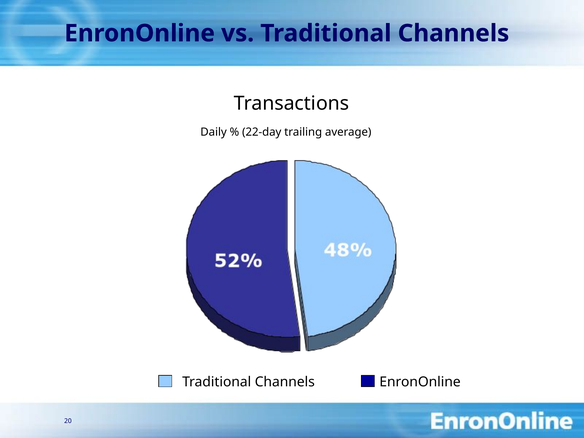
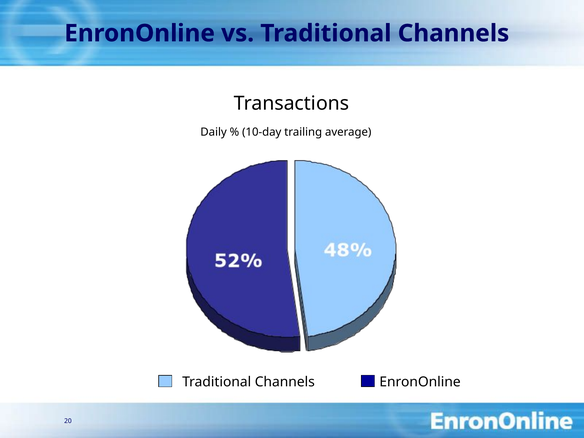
22-day: 22-day -> 10-day (262, 132)
